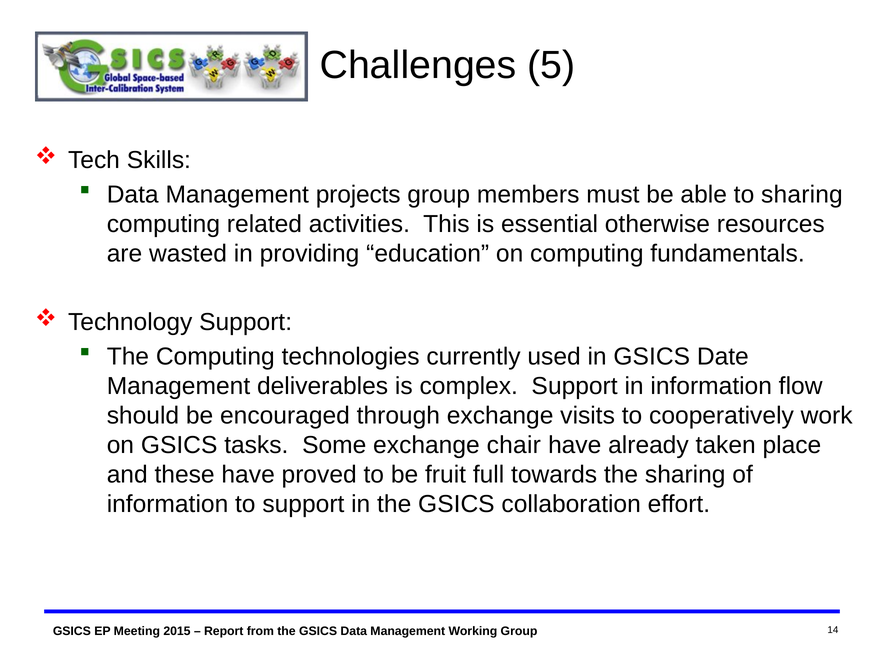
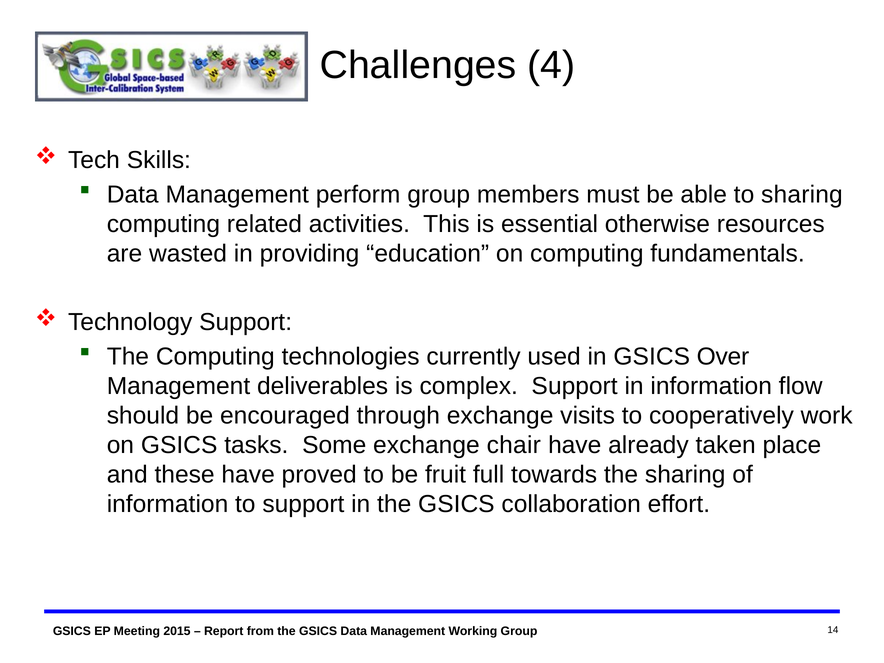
5: 5 -> 4 (551, 65)
projects: projects -> perform (358, 194)
Date: Date -> Over (723, 357)
